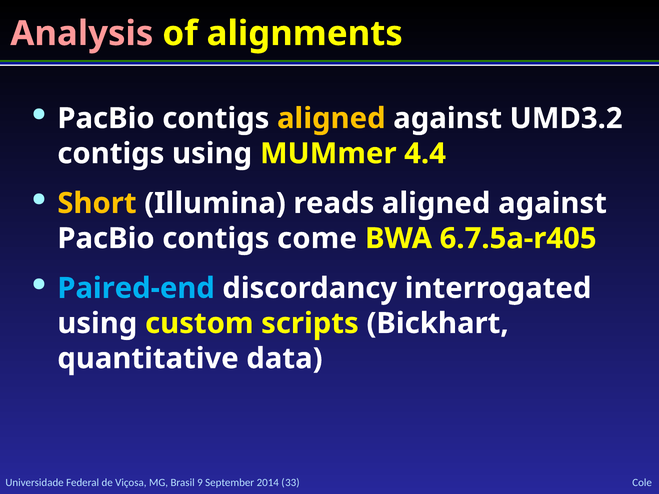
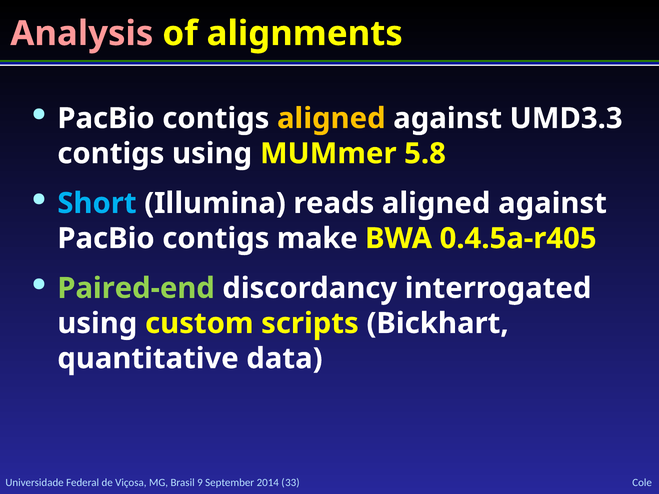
UMD3.2: UMD3.2 -> UMD3.3 (566, 118)
4.4: 4.4 -> 5.8 (425, 154)
Short colour: yellow -> light blue (97, 203)
come: come -> make (317, 239)
6.7.5a-r405: 6.7.5a-r405 -> 0.4.5a-r405 (518, 239)
Paired-end colour: light blue -> light green (136, 288)
